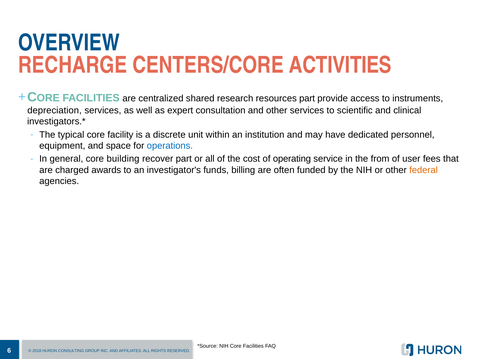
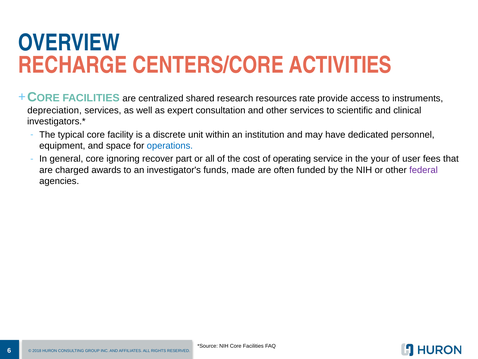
resources part: part -> rate (307, 98)
building: building -> ignoring (123, 159)
from: from -> your (380, 159)
billing: billing -> made (243, 170)
federal colour: orange -> purple (424, 170)
